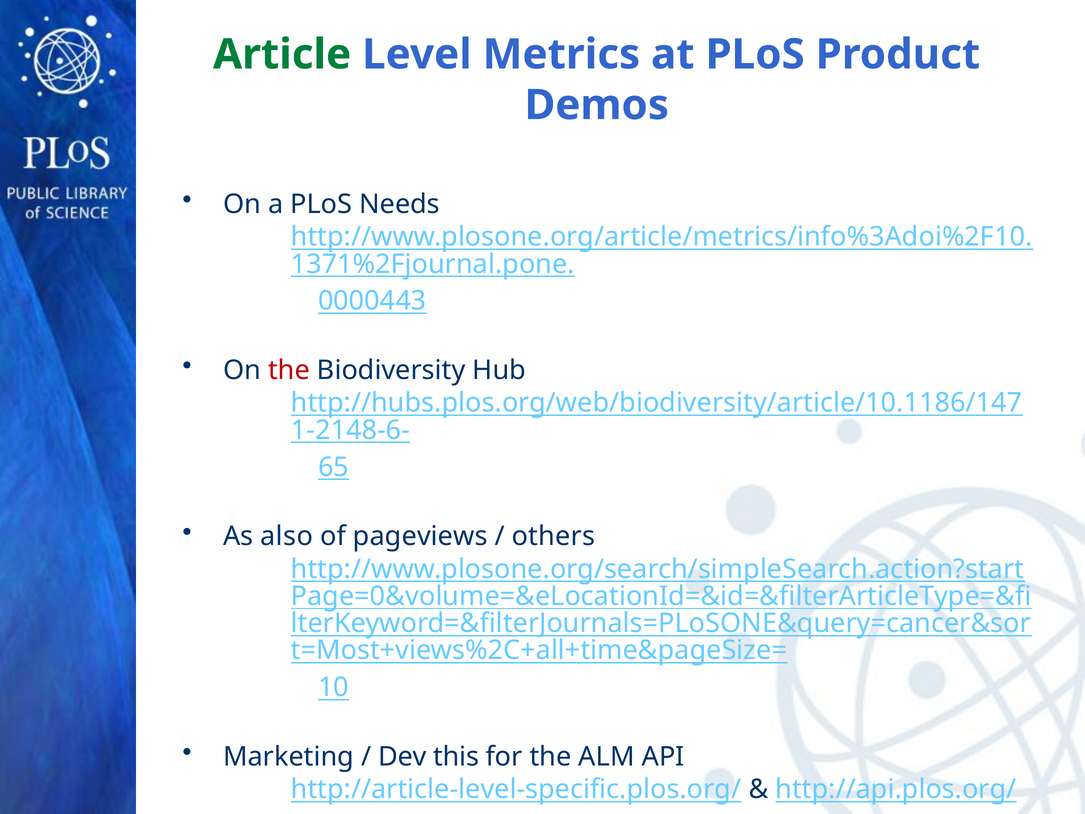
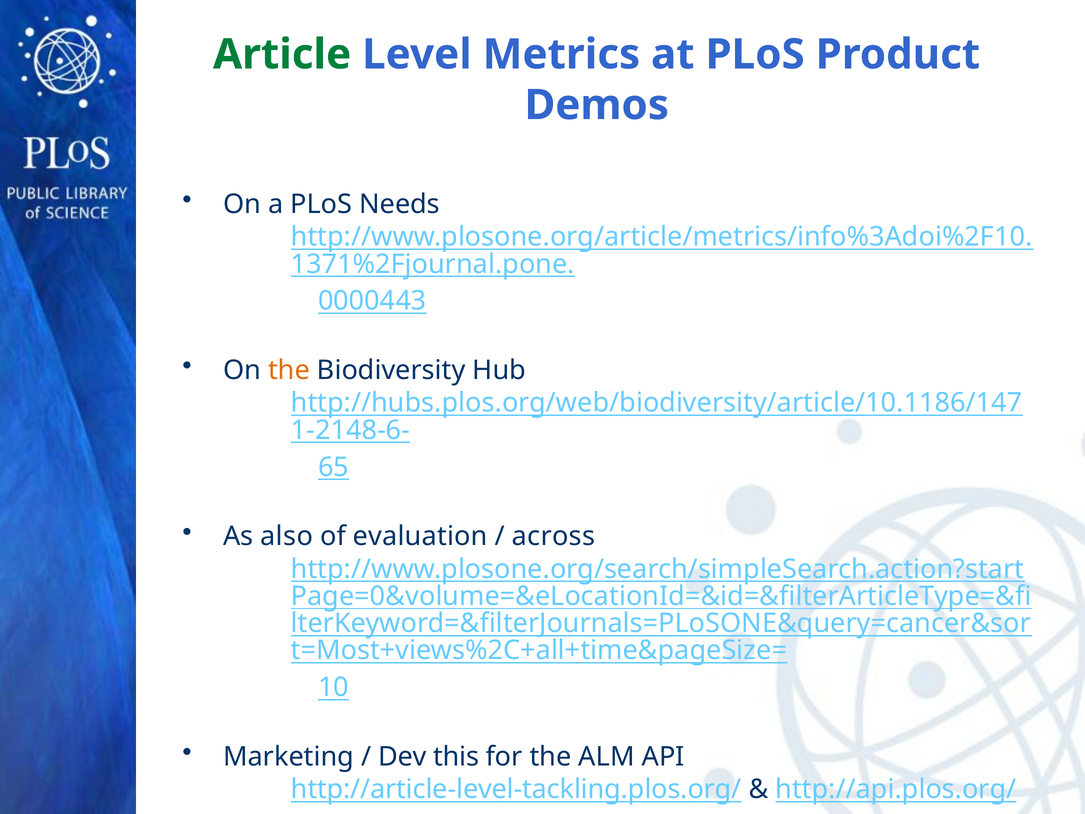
the colour: red -> orange (289, 370)
pageviews: pageviews -> evaluation (420, 536)
others: others -> across (554, 536)
http://article-level-specific.plos.org/: http://article-level-specific.plos.org/ -> http://article-level-tackling.plos.org/ (516, 789)
